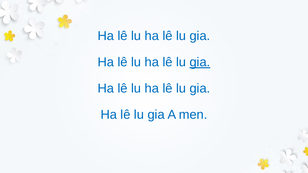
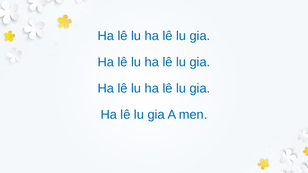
gia underline: present -> none (200, 62)
